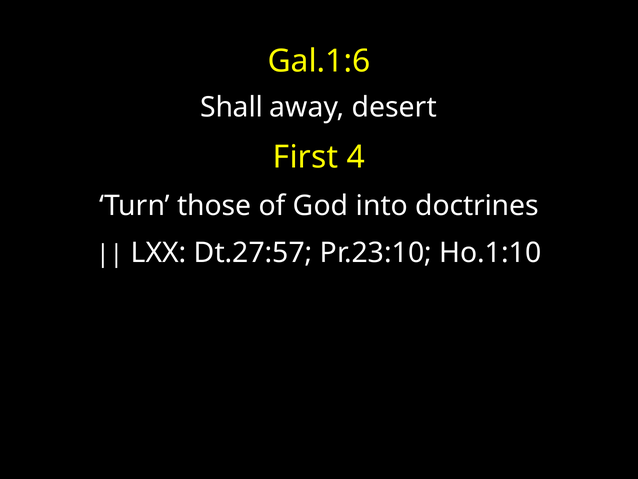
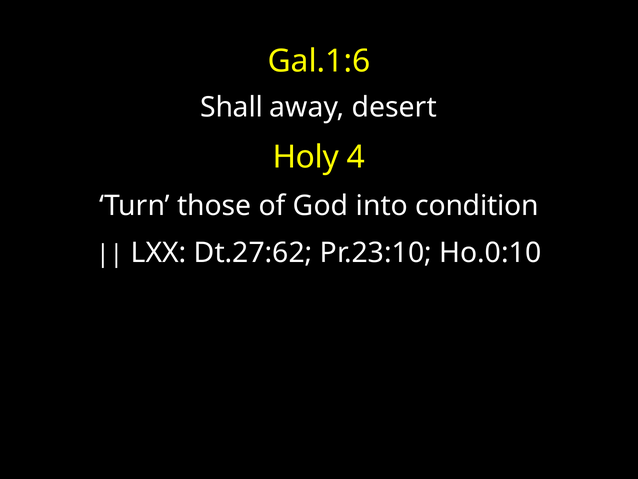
First: First -> Holy (306, 157)
doctrines: doctrines -> condition (477, 206)
Dt.27:57: Dt.27:57 -> Dt.27:62 (253, 253)
Ho.1:10: Ho.1:10 -> Ho.0:10 (490, 253)
